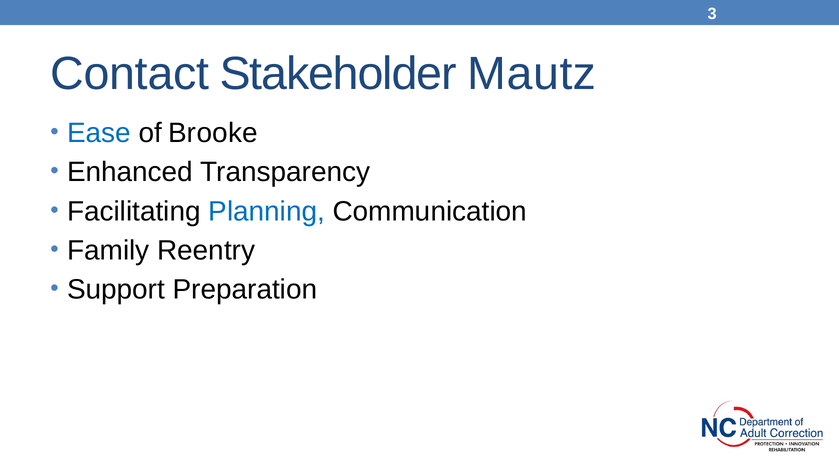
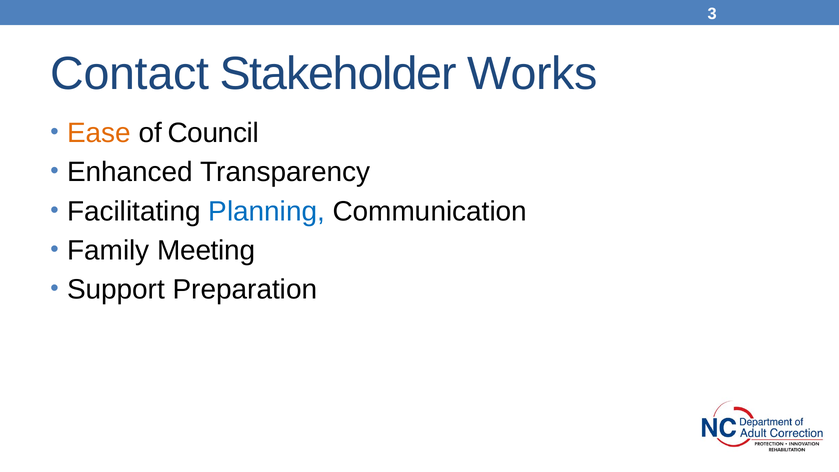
Mautz: Mautz -> Works (532, 74)
Ease colour: blue -> orange (99, 133)
Brooke: Brooke -> Council (213, 133)
Reentry: Reentry -> Meeting (206, 250)
